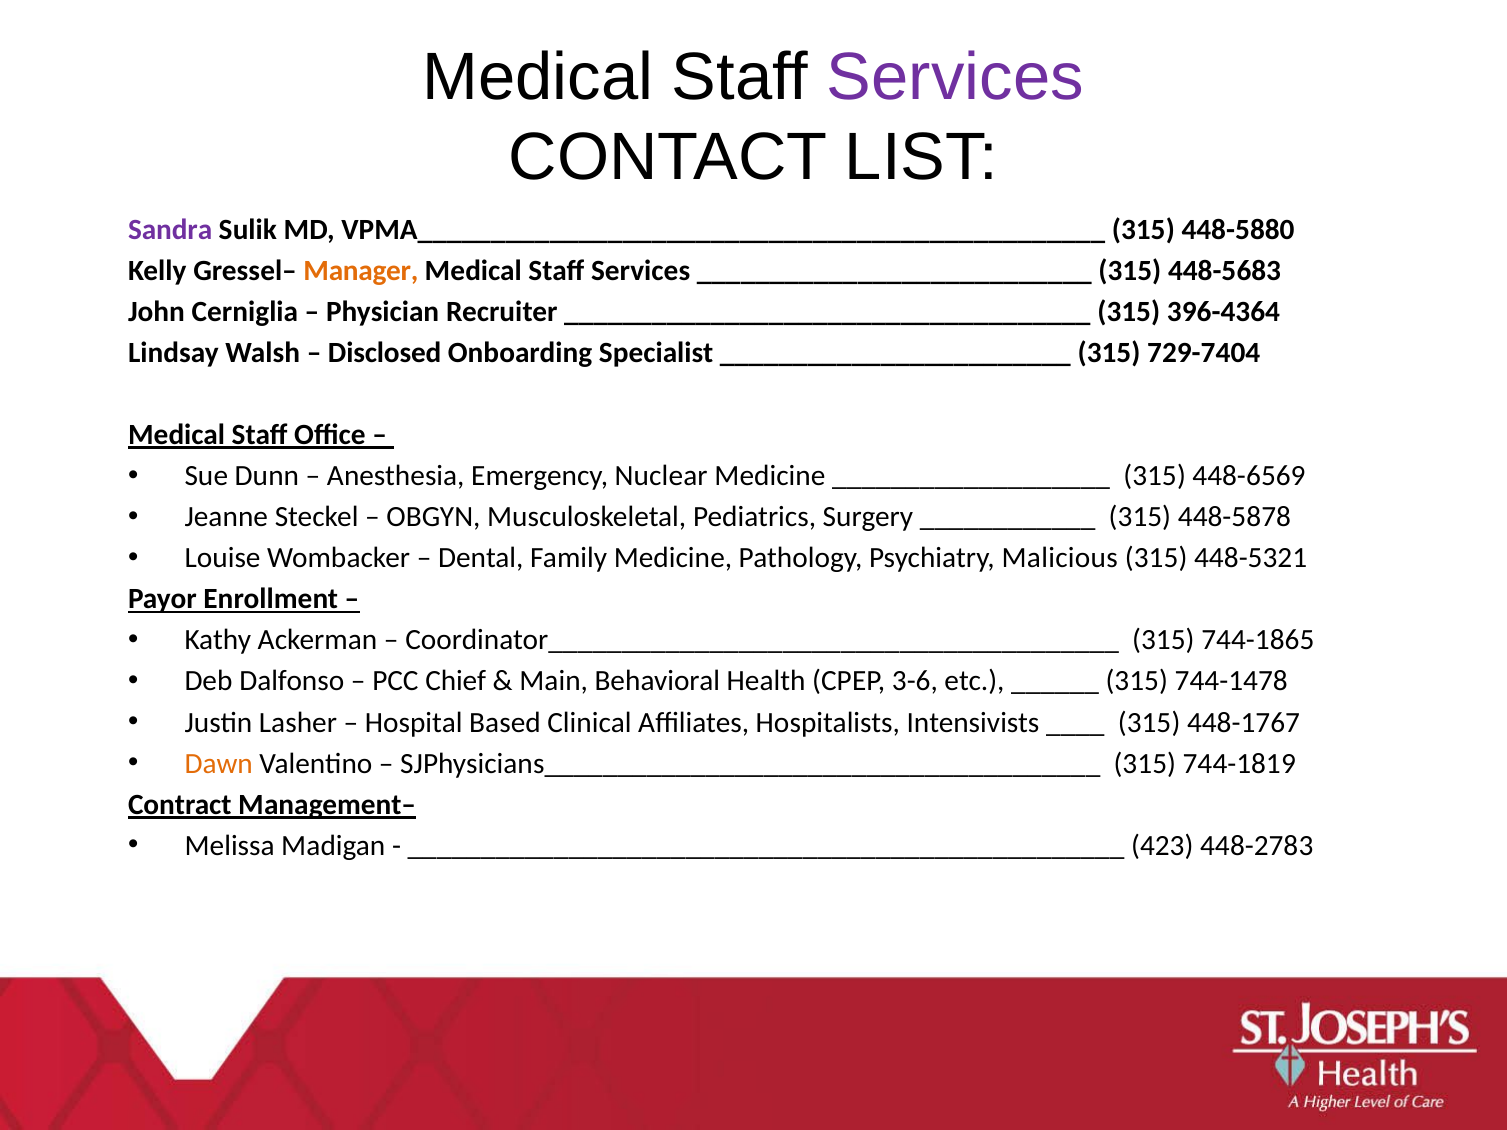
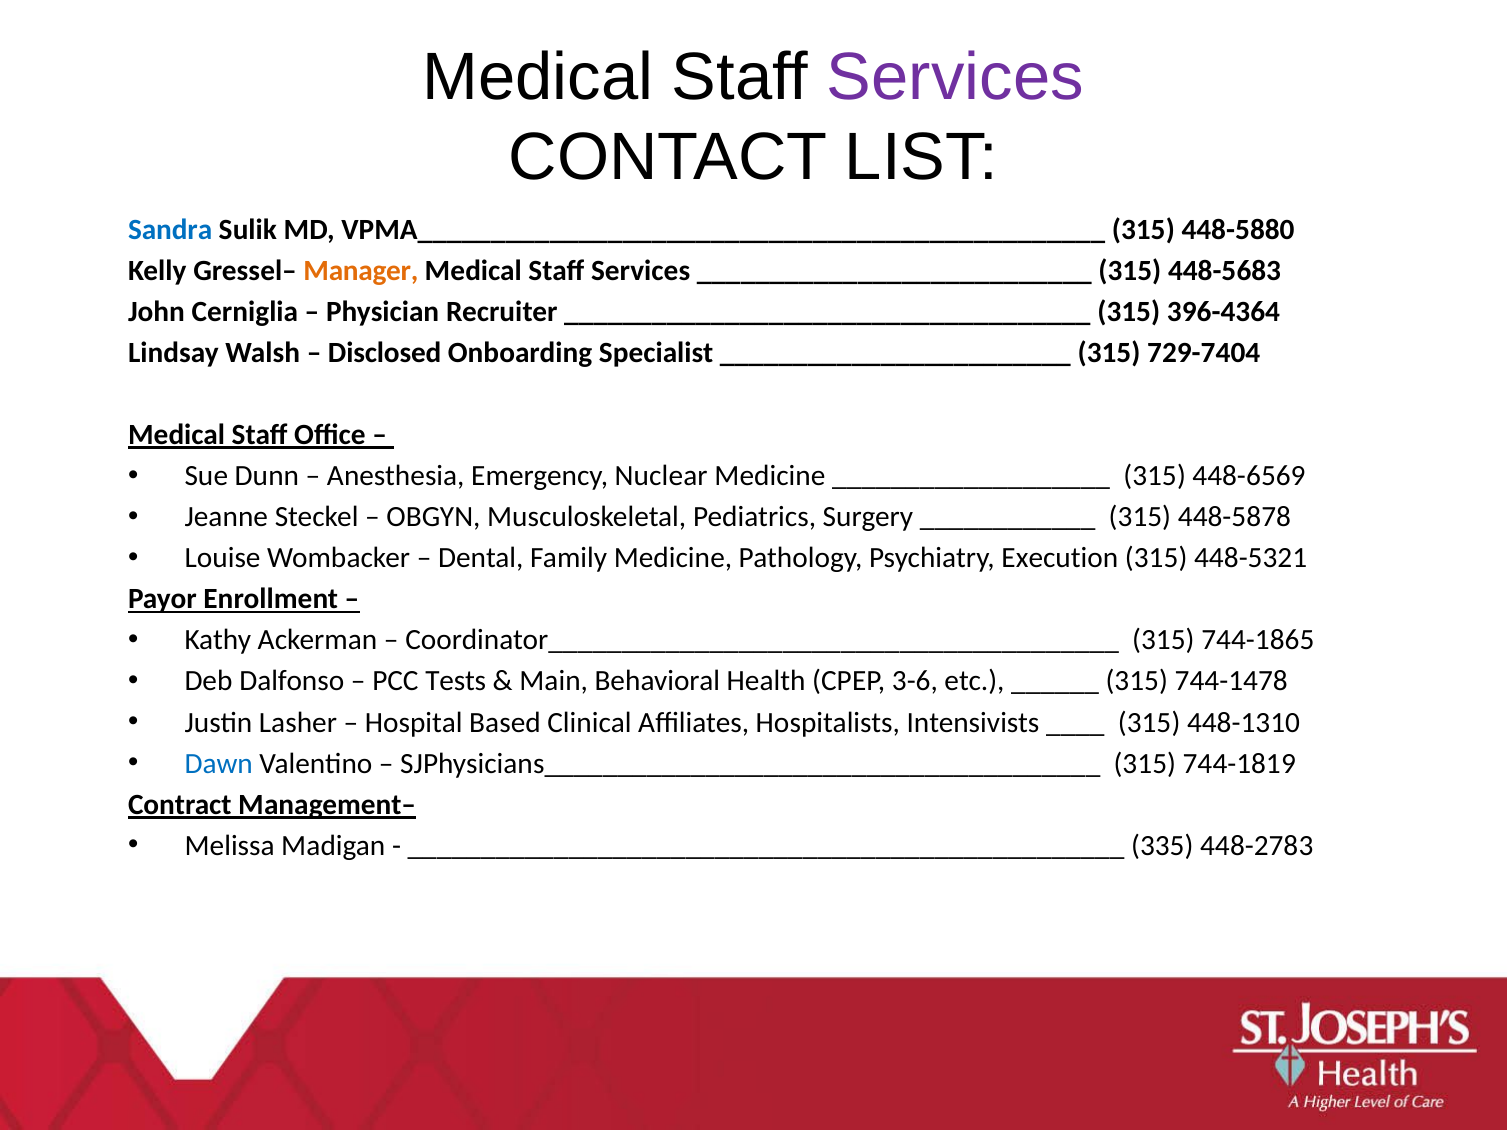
Sandra colour: purple -> blue (170, 230)
Malicious: Malicious -> Execution (1060, 558)
Chief: Chief -> Tests (456, 681)
448-1767: 448-1767 -> 448-1310 (1244, 723)
Dawn colour: orange -> blue (219, 764)
423: 423 -> 335 (1162, 846)
